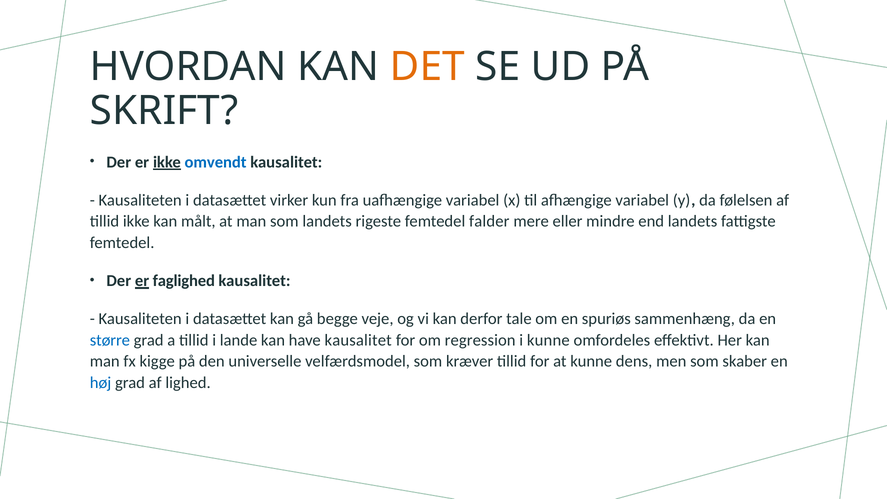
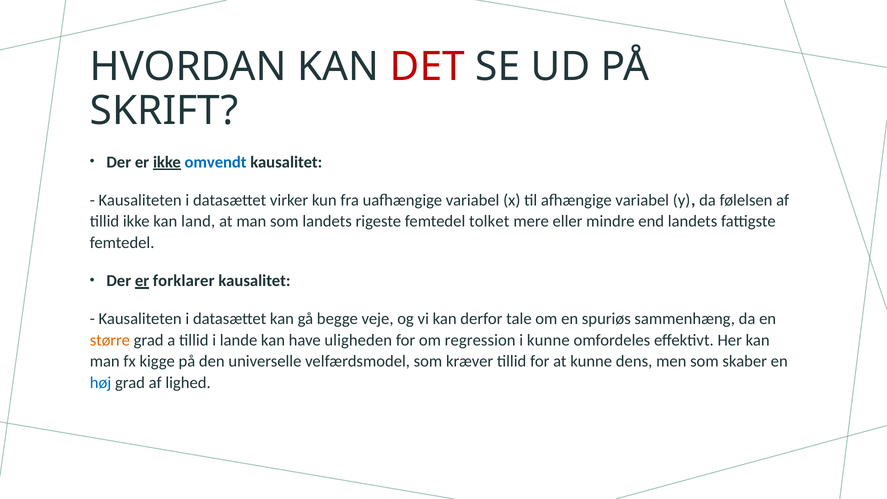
DET colour: orange -> red (427, 67)
målt: målt -> land (198, 221)
falder: falder -> tolket (489, 221)
faglighed: faglighed -> forklarer (184, 281)
større colour: blue -> orange (110, 340)
have kausalitet: kausalitet -> uligheden (358, 340)
